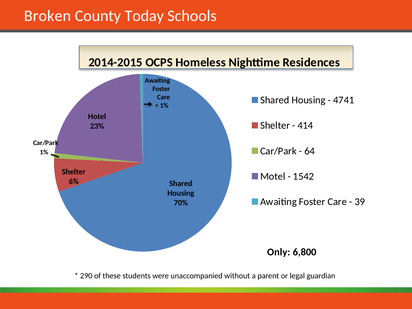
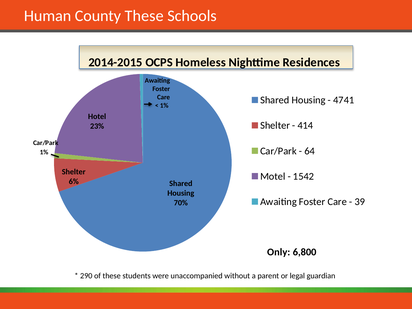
Broken: Broken -> Human (48, 16)
County Today: Today -> These (144, 16)
